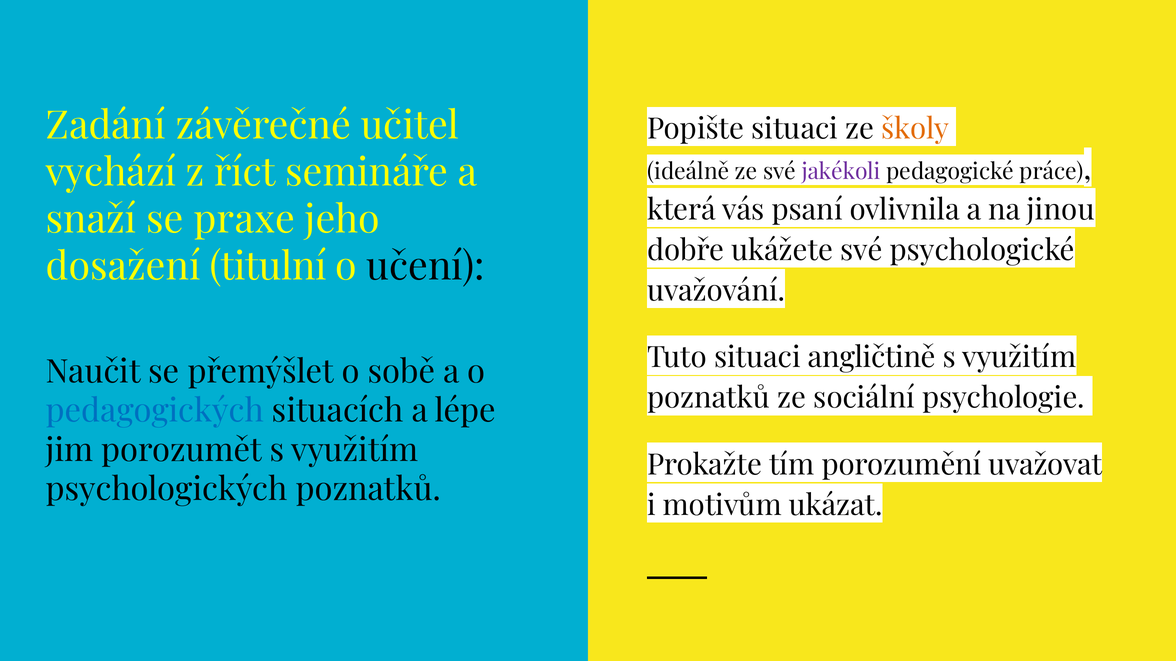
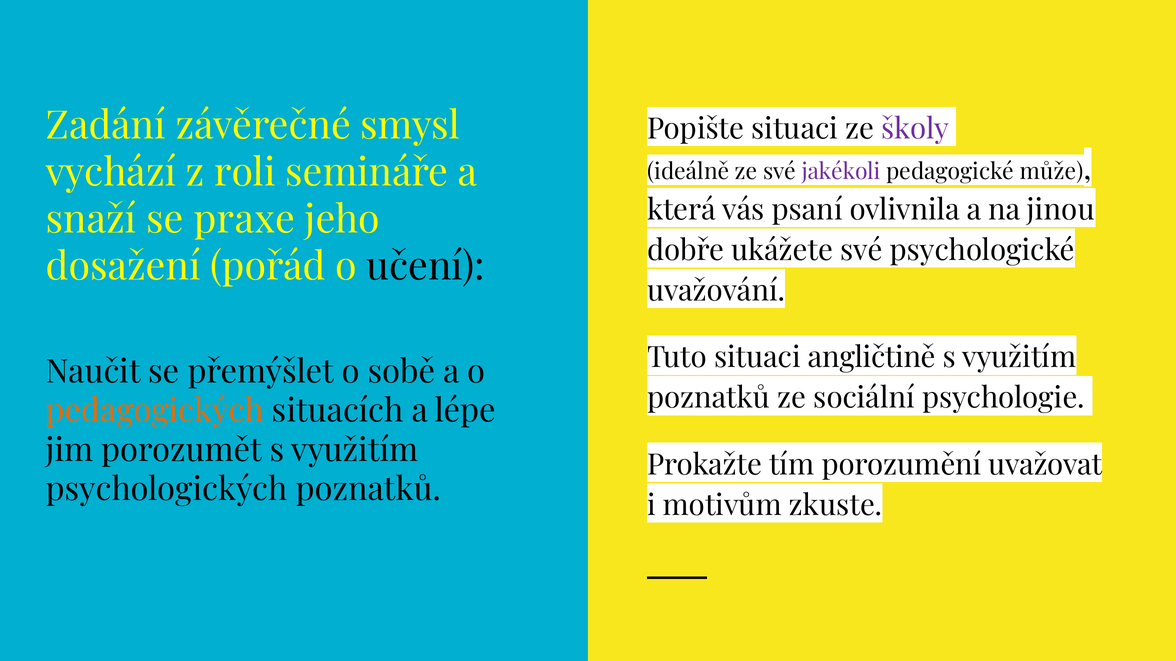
učitel: učitel -> smysl (410, 126)
školy colour: orange -> purple (915, 129)
říct: říct -> roli (245, 173)
práce: práce -> může (1051, 172)
titulní: titulní -> pořád (268, 267)
pedagogických colour: blue -> orange (155, 411)
ukázat: ukázat -> zkuste (836, 506)
